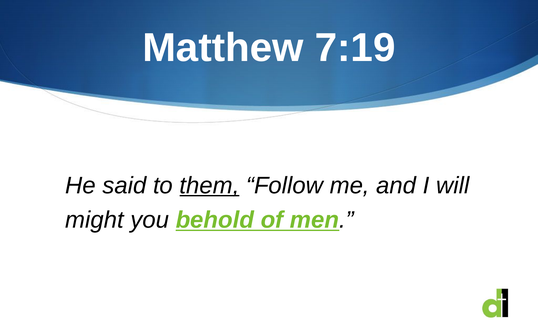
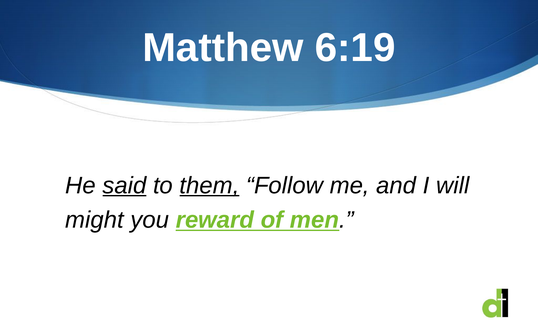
7:19: 7:19 -> 6:19 (355, 48)
said underline: none -> present (124, 186)
behold: behold -> reward (215, 220)
